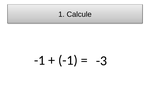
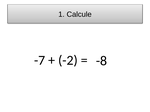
-1: -1 -> -7 (40, 61)
-1: -1 -> -2 (68, 61)
-3: -3 -> -8 (101, 61)
